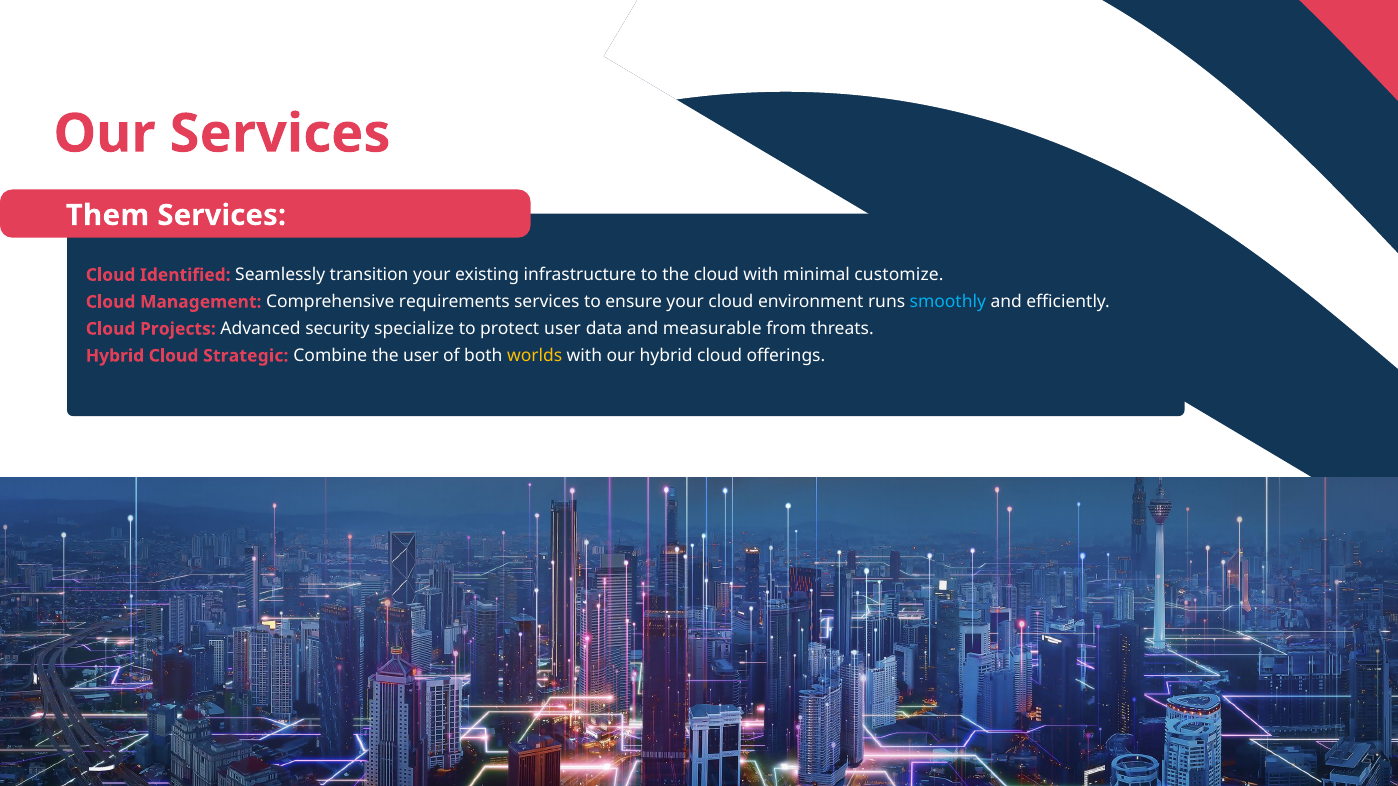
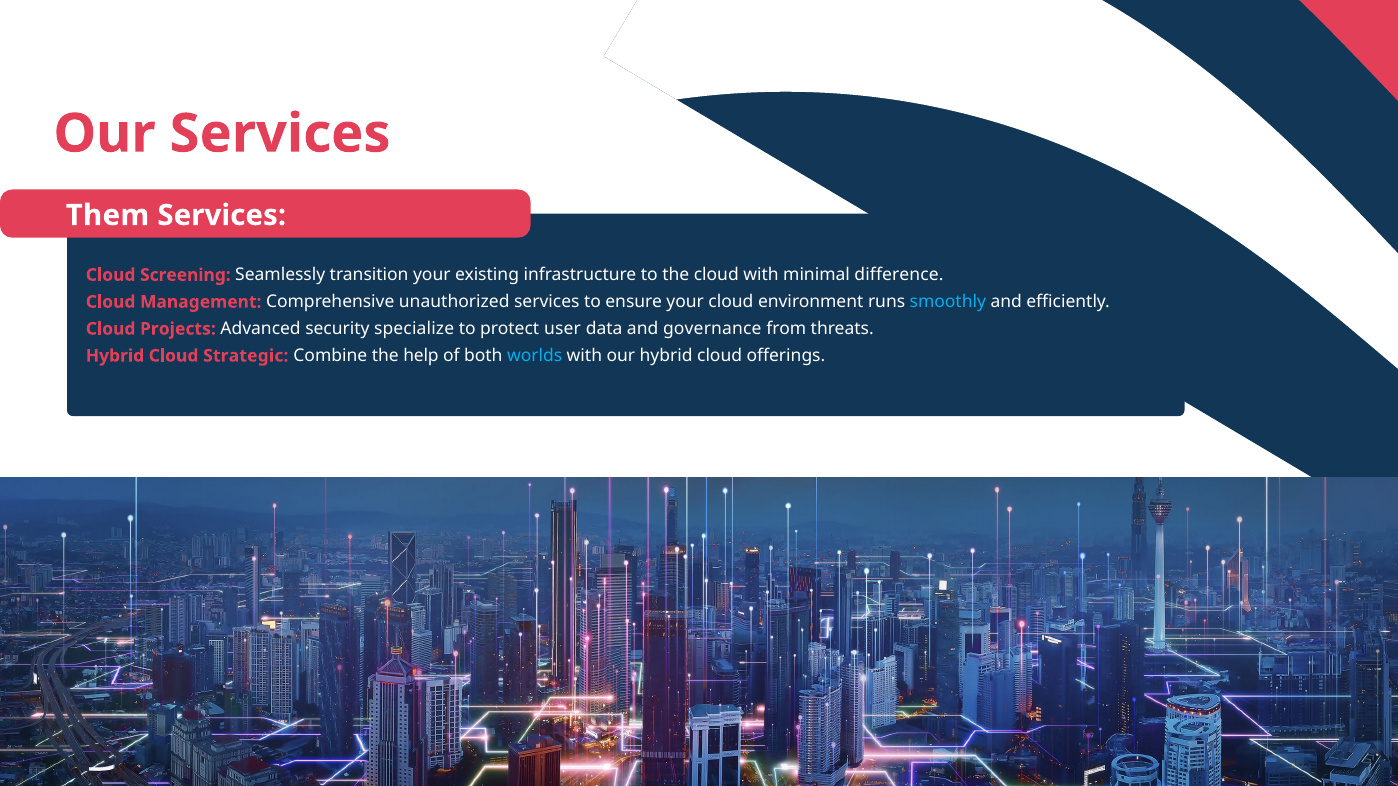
Identified: Identified -> Screening (185, 275)
customize: customize -> difference (899, 275)
requirements: requirements -> unauthorized (454, 302)
measurable: measurable -> governance (712, 329)
the user: user -> help (421, 356)
worlds colour: yellow -> light blue (535, 356)
